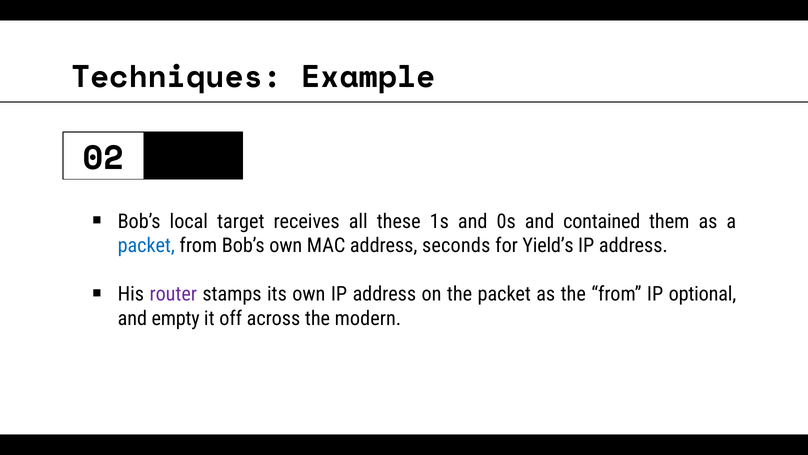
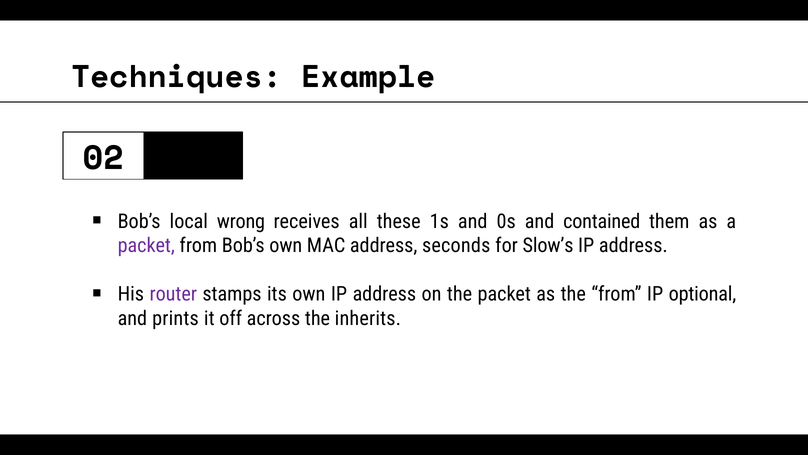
target: target -> wrong (241, 221)
packet colour: blue -> purple (146, 245)
Yield’s: Yield’s -> Slow’s (548, 245)
empty: empty -> prints (175, 318)
modern: modern -> inherits (368, 318)
